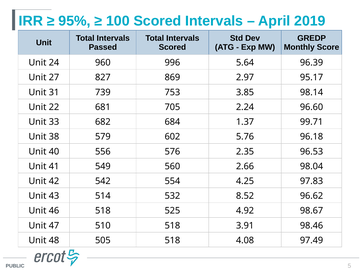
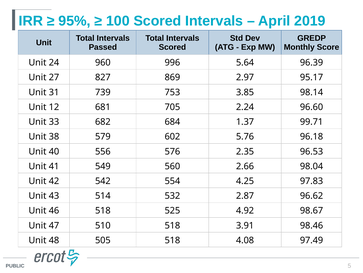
22: 22 -> 12 (54, 107)
8.52: 8.52 -> 2.87 (245, 195)
